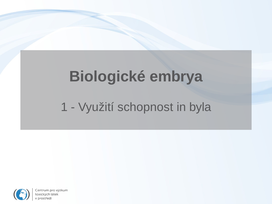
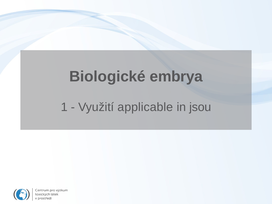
schopnost: schopnost -> applicable (145, 107)
byla: byla -> jsou (200, 107)
